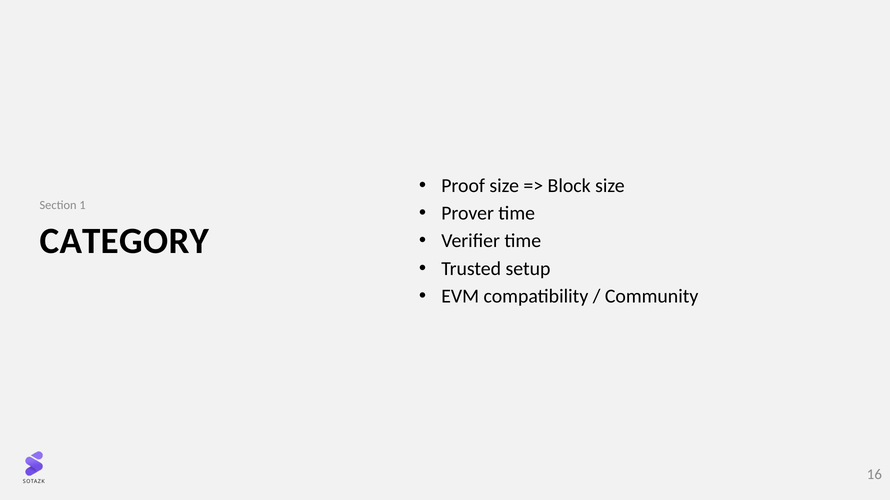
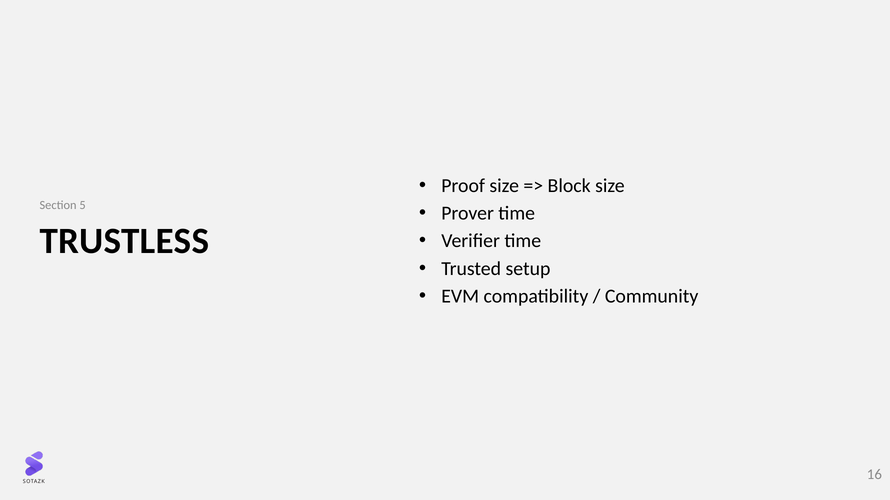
1: 1 -> 5 (83, 206)
CATEGORY: CATEGORY -> TRUSTLESS (124, 242)
